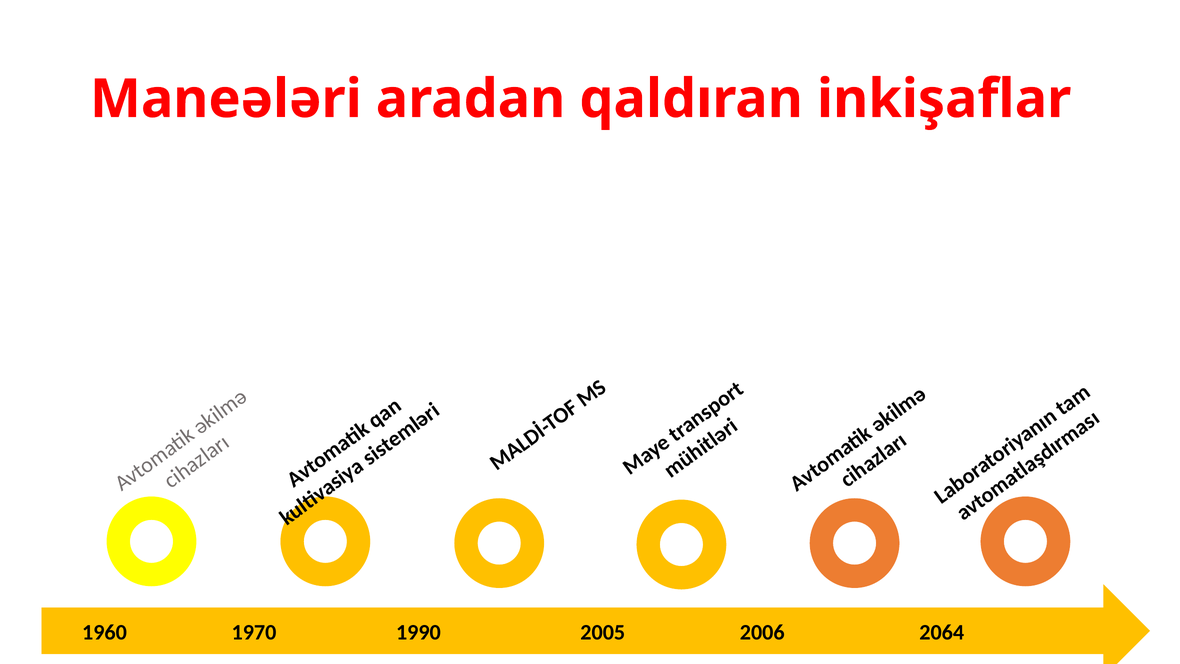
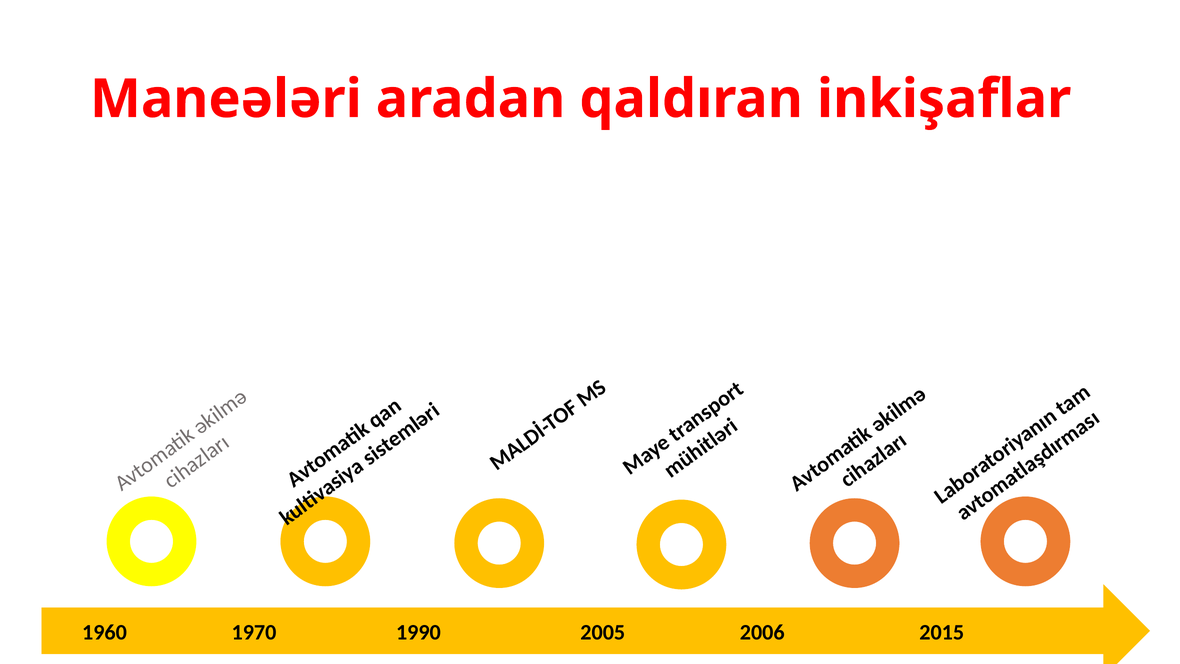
2064: 2064 -> 2015 (942, 632)
